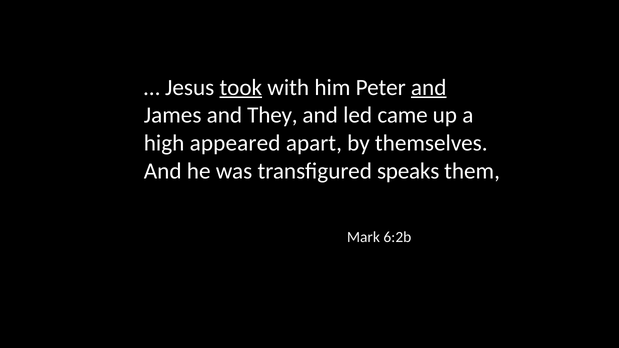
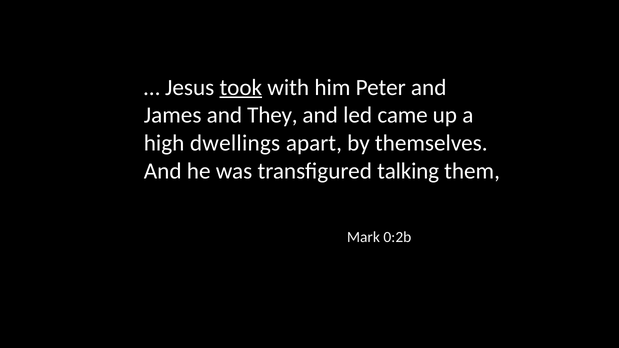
and underline: present -> none (429, 87)
appeared: appeared -> dwellings (235, 143)
speaks: speaks -> talking (408, 171)
6:2b: 6:2b -> 0:2b (397, 237)
